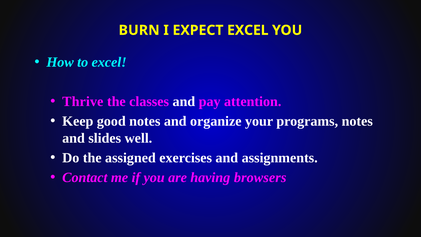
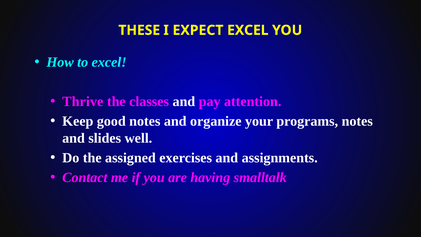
BURN: BURN -> THESE (139, 30)
browsers: browsers -> smalltalk (260, 177)
